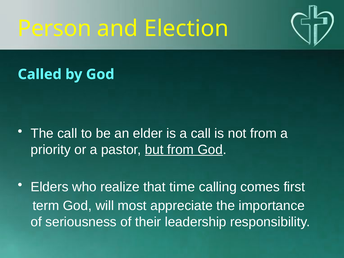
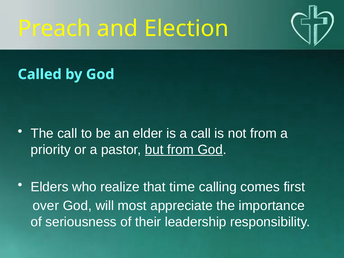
Person: Person -> Preach (54, 29)
term: term -> over (46, 206)
